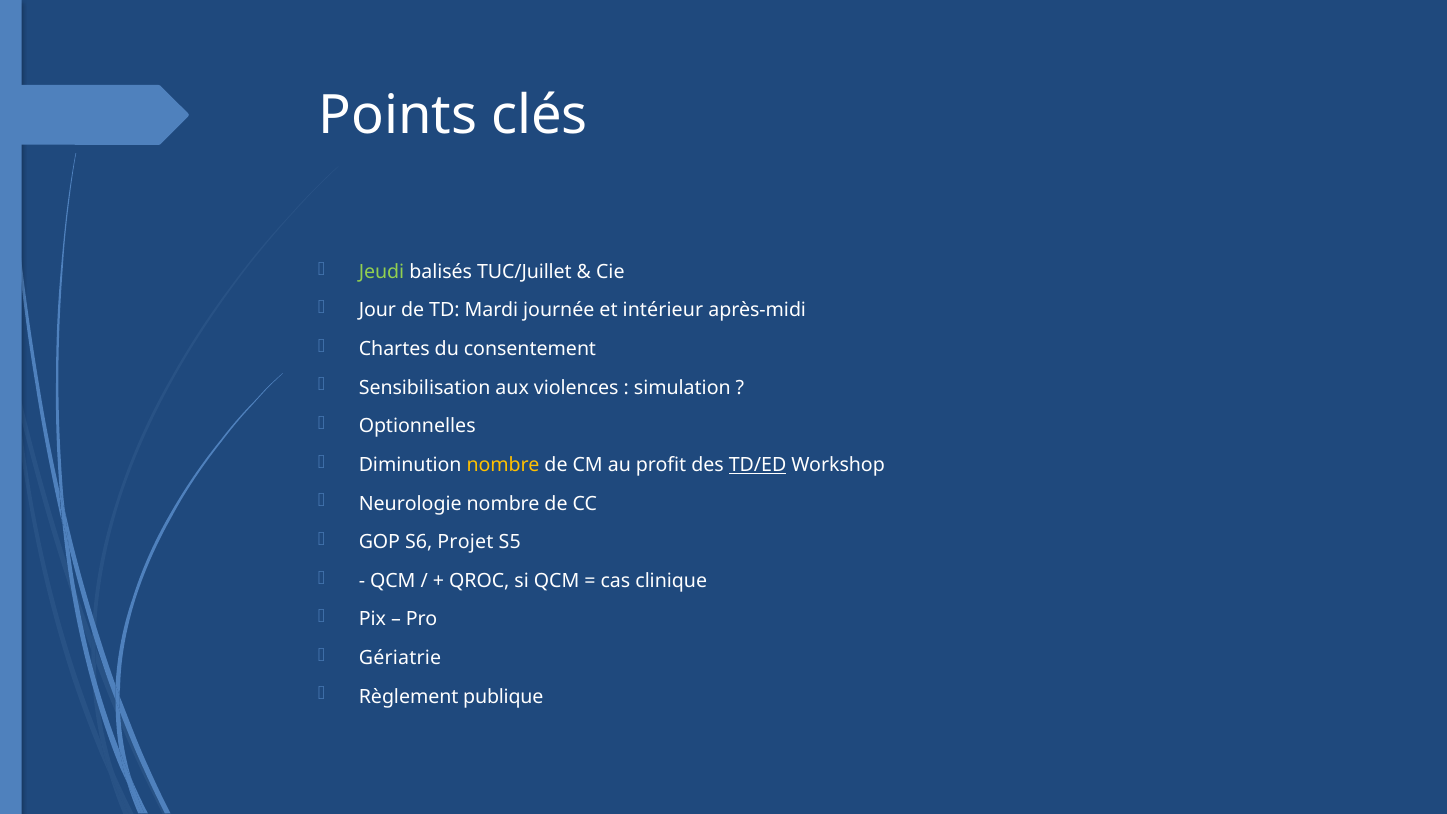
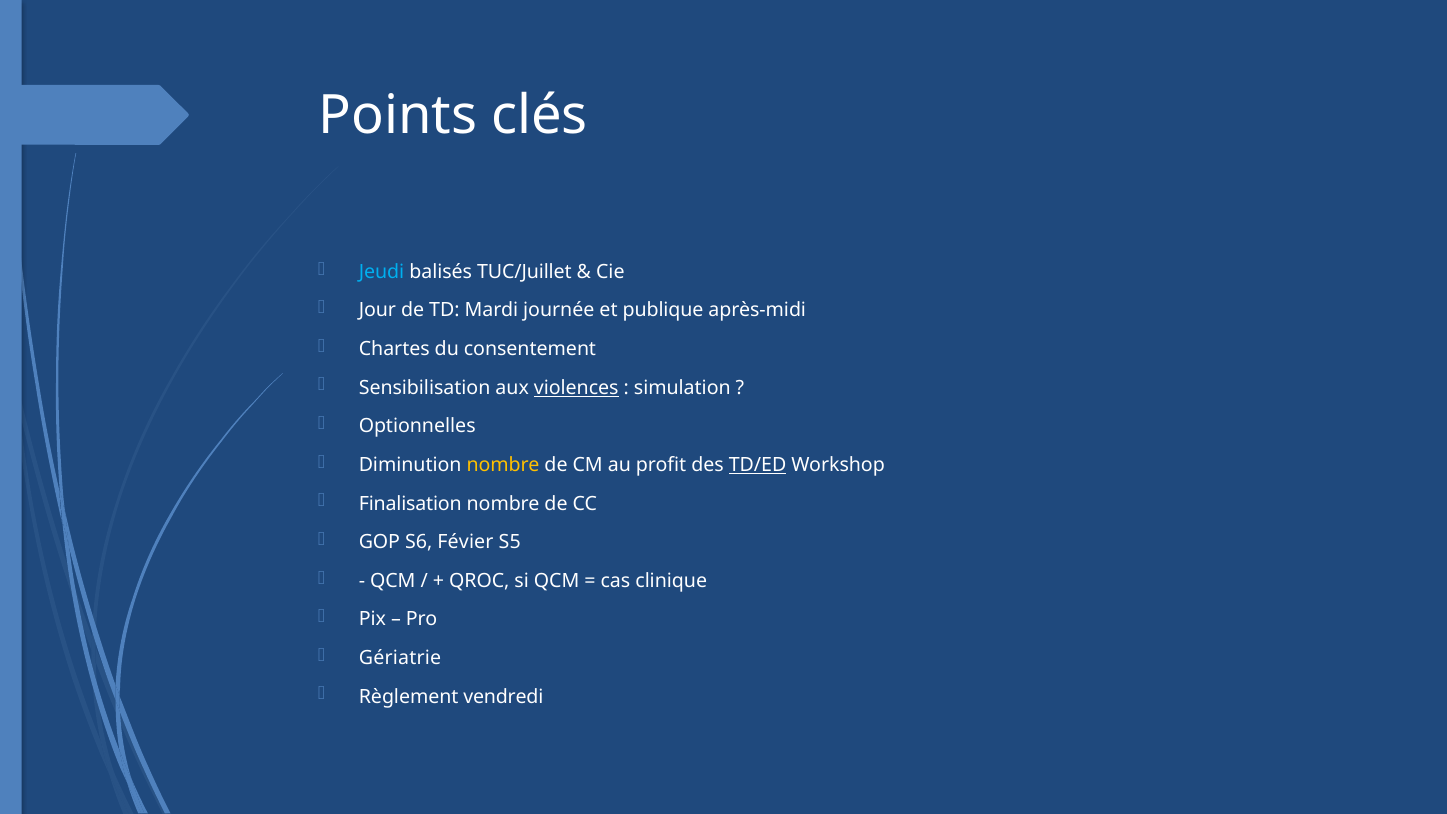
Jeudi colour: light green -> light blue (382, 272)
intérieur: intérieur -> publique (663, 310)
violences underline: none -> present (576, 388)
Neurologie: Neurologie -> Finalisation (410, 504)
Projet: Projet -> Févier (465, 542)
publique: publique -> vendredi (503, 697)
